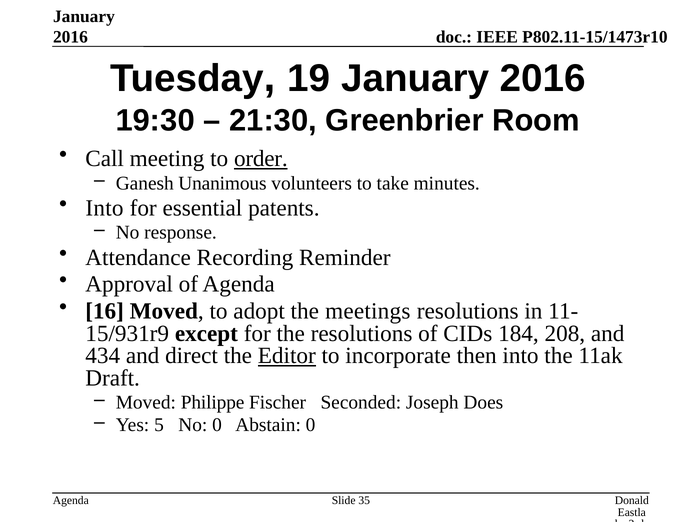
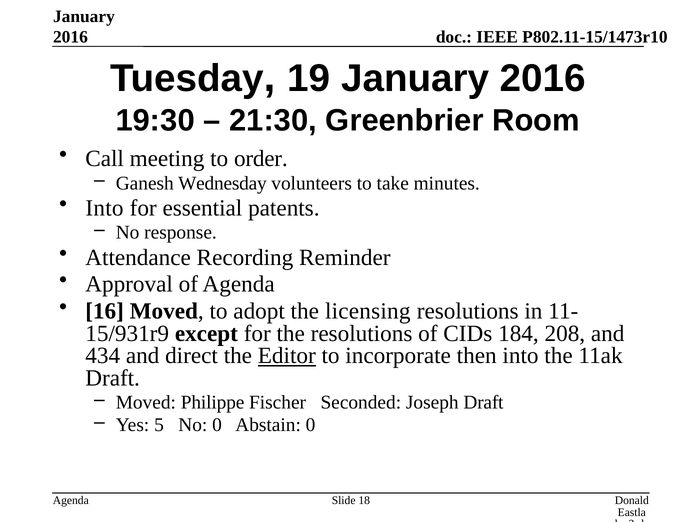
order underline: present -> none (261, 159)
Unanimous: Unanimous -> Wednesday (222, 183)
meetings: meetings -> licensing (368, 311)
Joseph Does: Does -> Draft (483, 402)
35: 35 -> 18 (364, 501)
